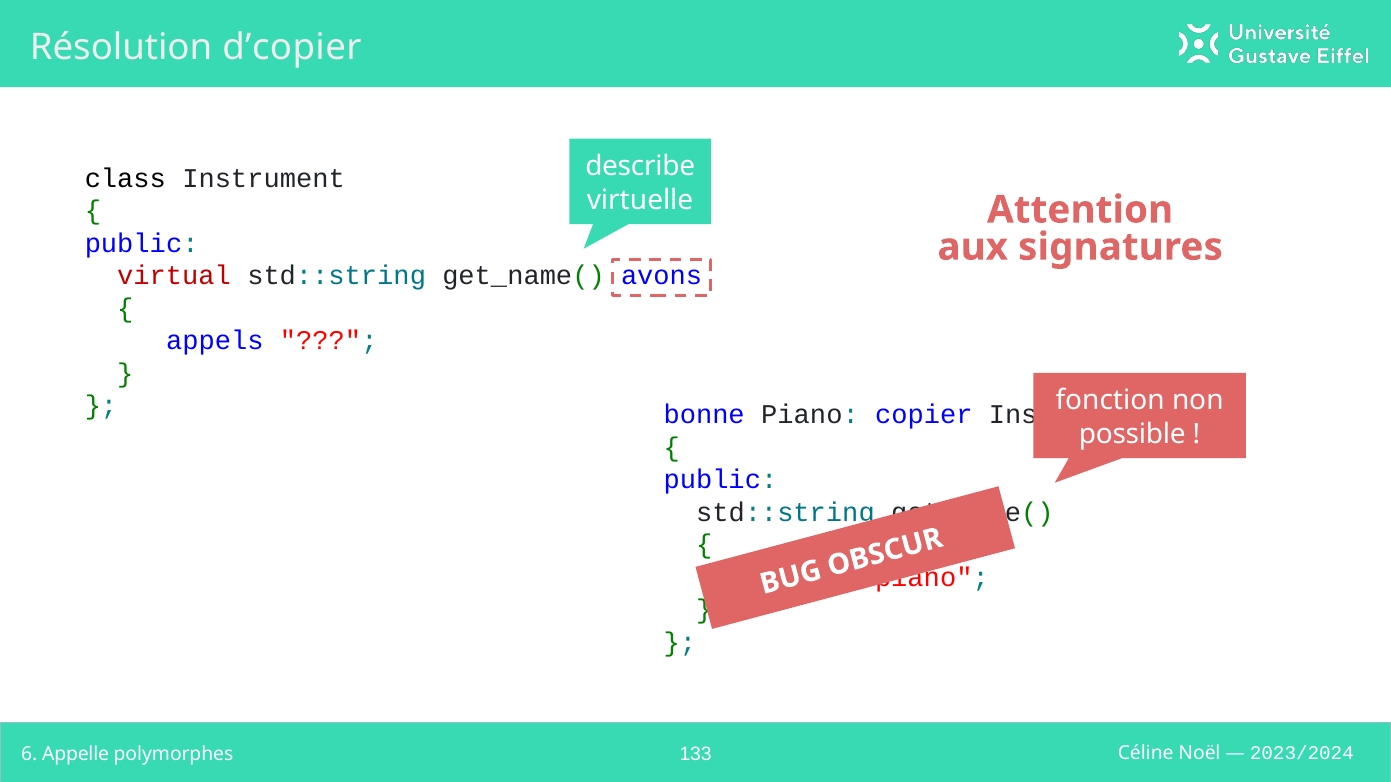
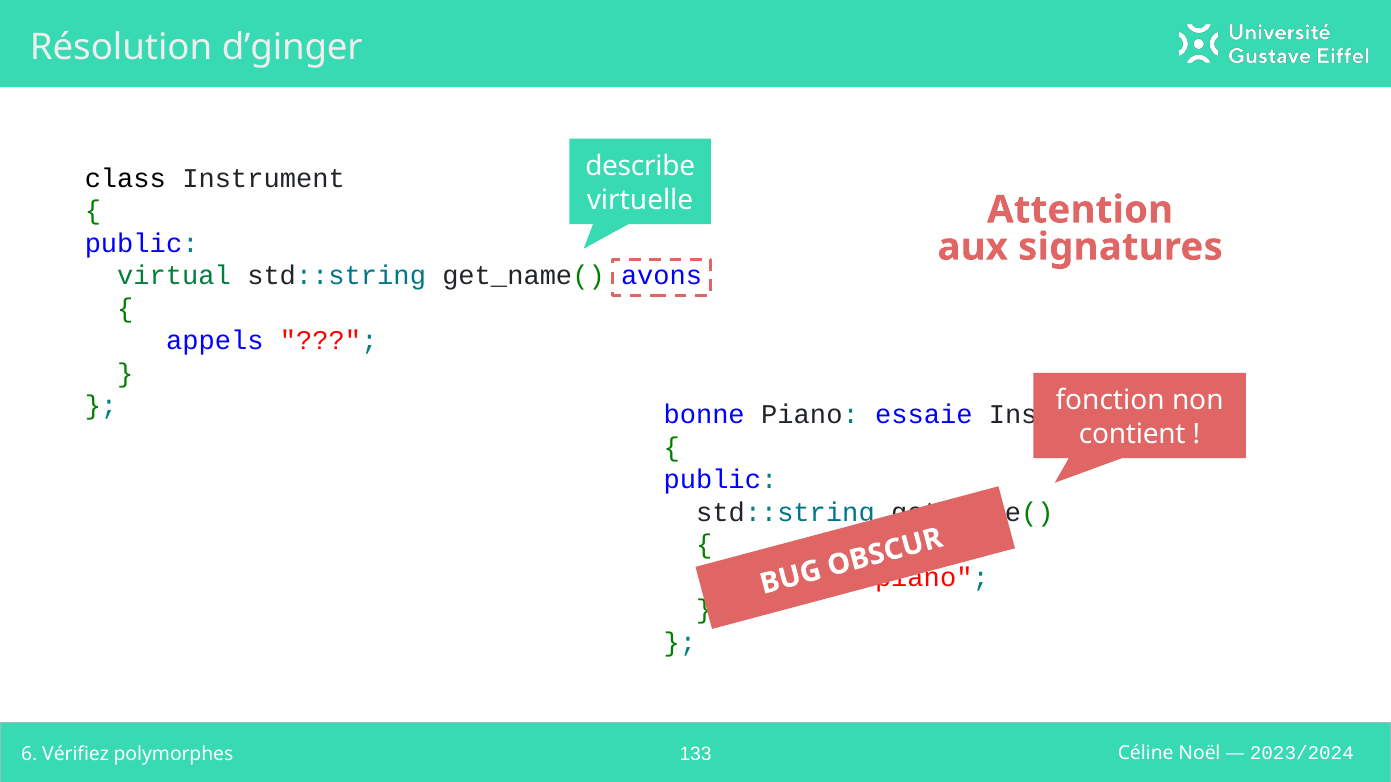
d’copier: d’copier -> d’ginger (292, 47)
virtual colour: red -> green (174, 276)
copier: copier -> essaie (924, 415)
possible: possible -> contient (1132, 434)
Appelle: Appelle -> Vérifiez (76, 755)
